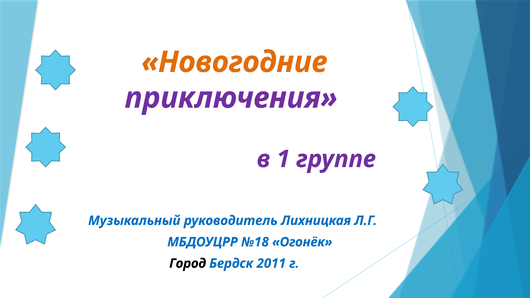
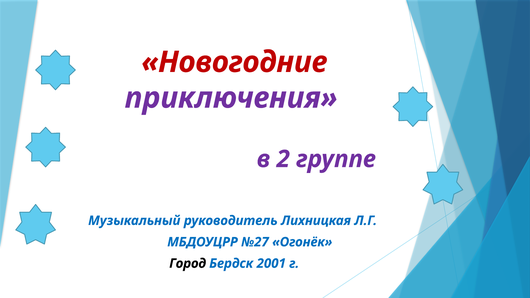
Новогодние colour: orange -> red (234, 62)
1: 1 -> 2 (283, 159)
№18: №18 -> №27 (255, 242)
2011: 2011 -> 2001 (271, 264)
